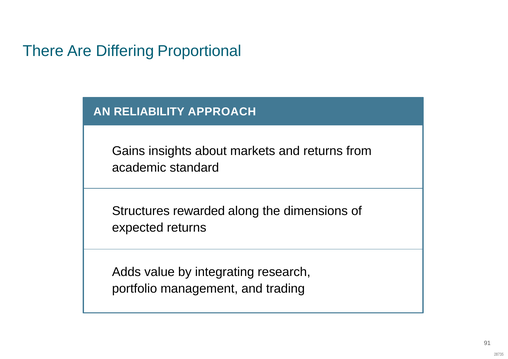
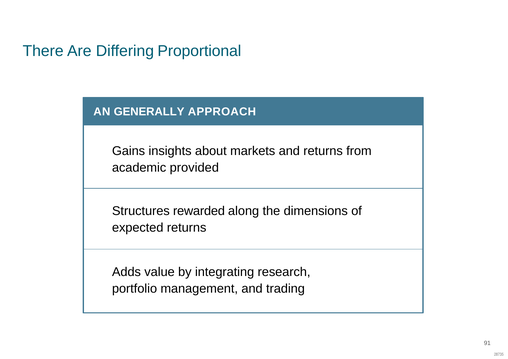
RELIABILITY: RELIABILITY -> GENERALLY (149, 112)
standard: standard -> provided (194, 168)
